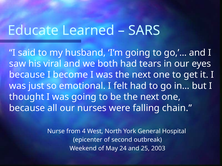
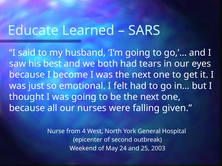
viral: viral -> best (52, 64)
chain: chain -> given (177, 108)
